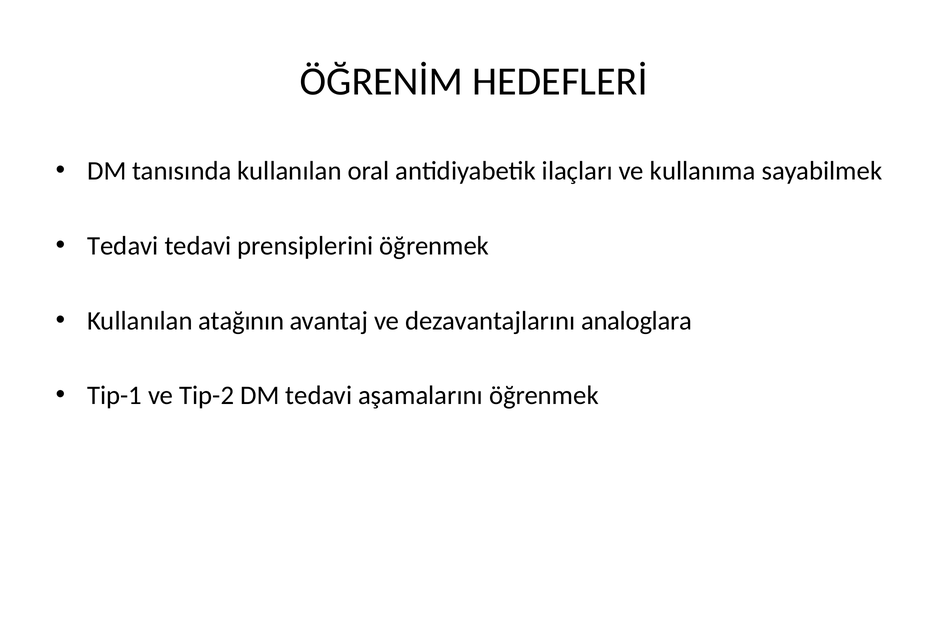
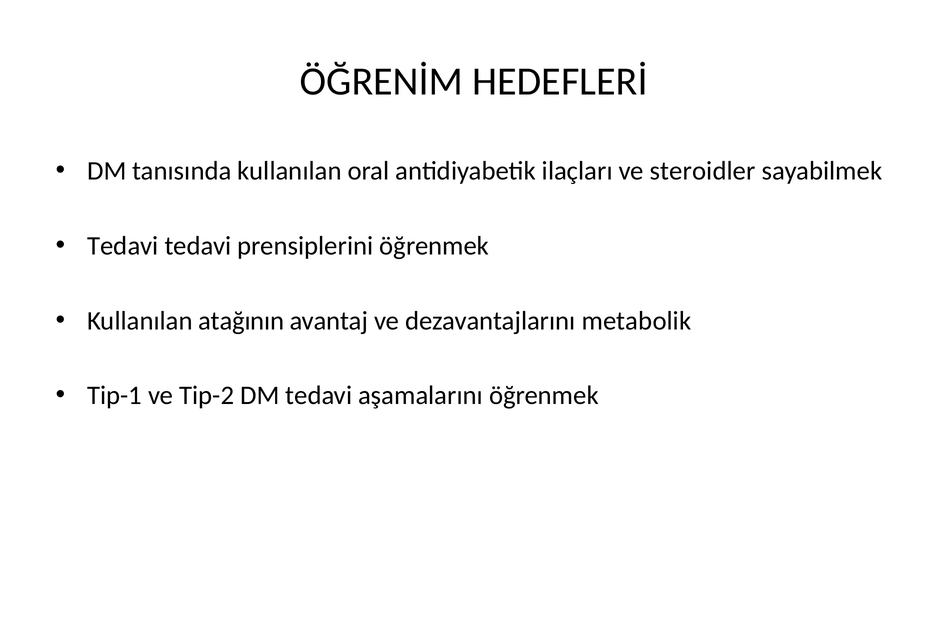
kullanıma: kullanıma -> steroidler (703, 171)
analoglara: analoglara -> metabolik (636, 321)
